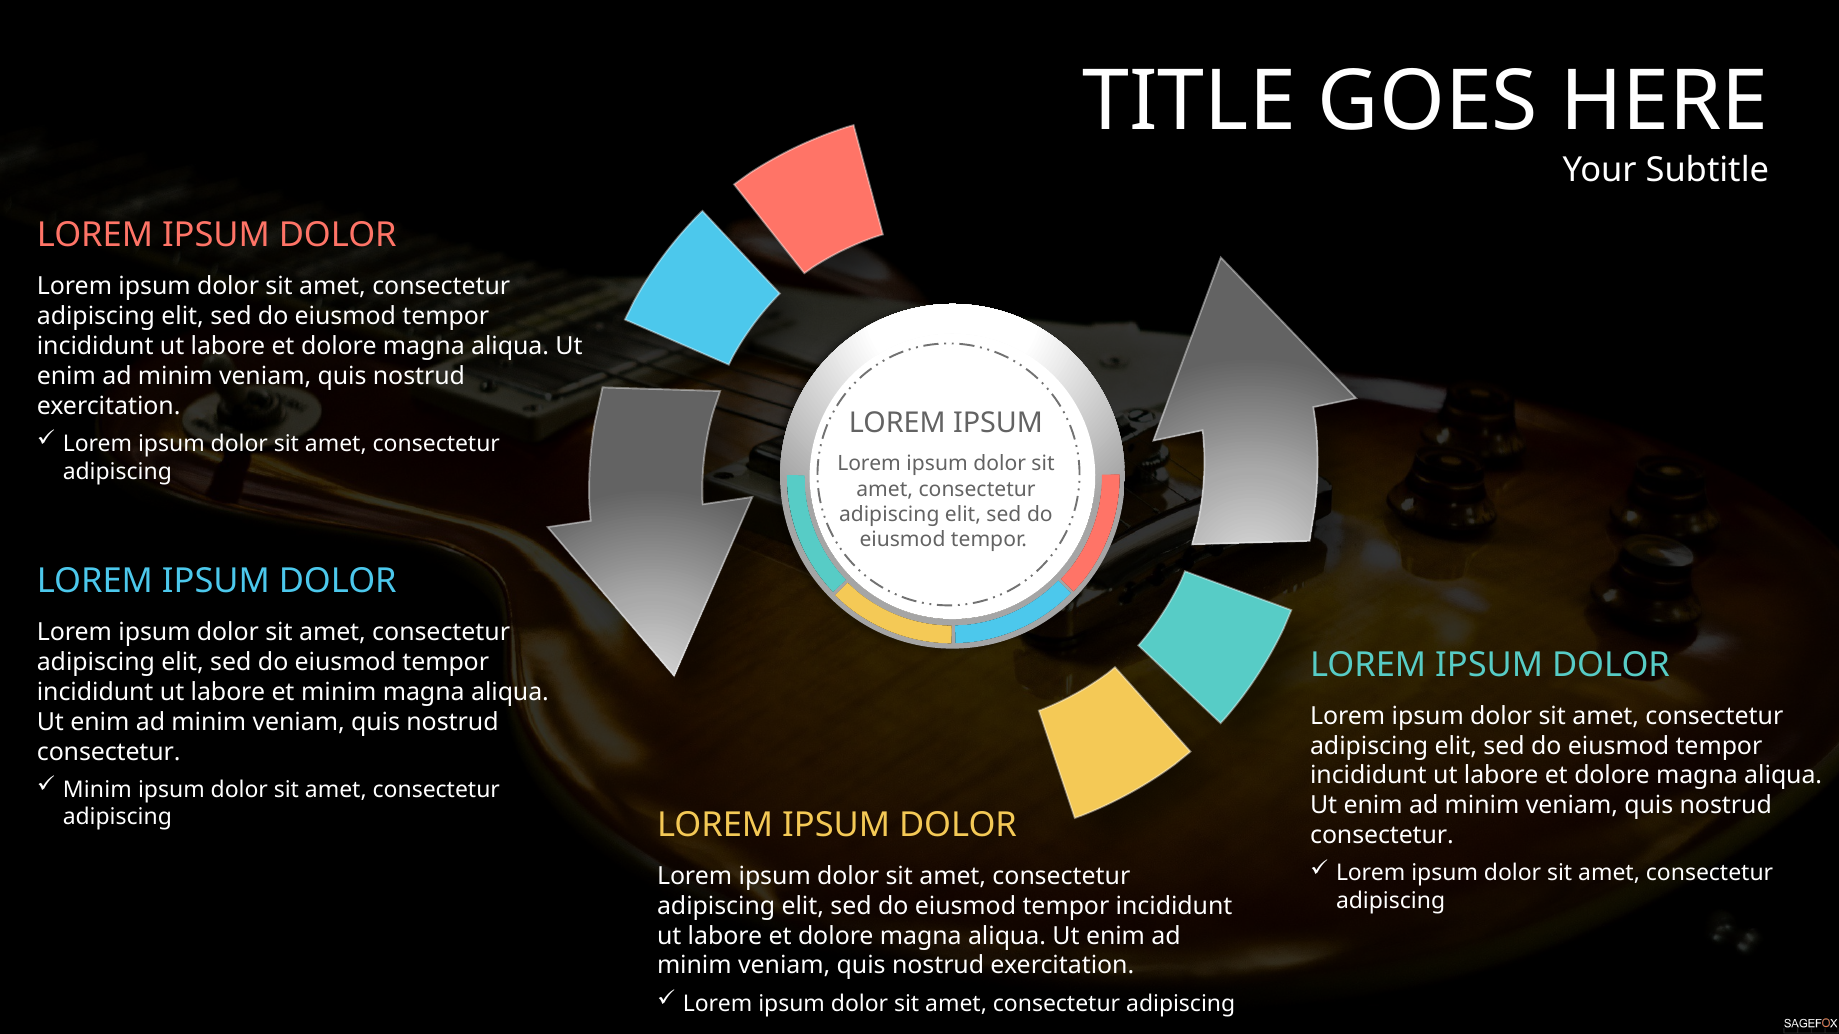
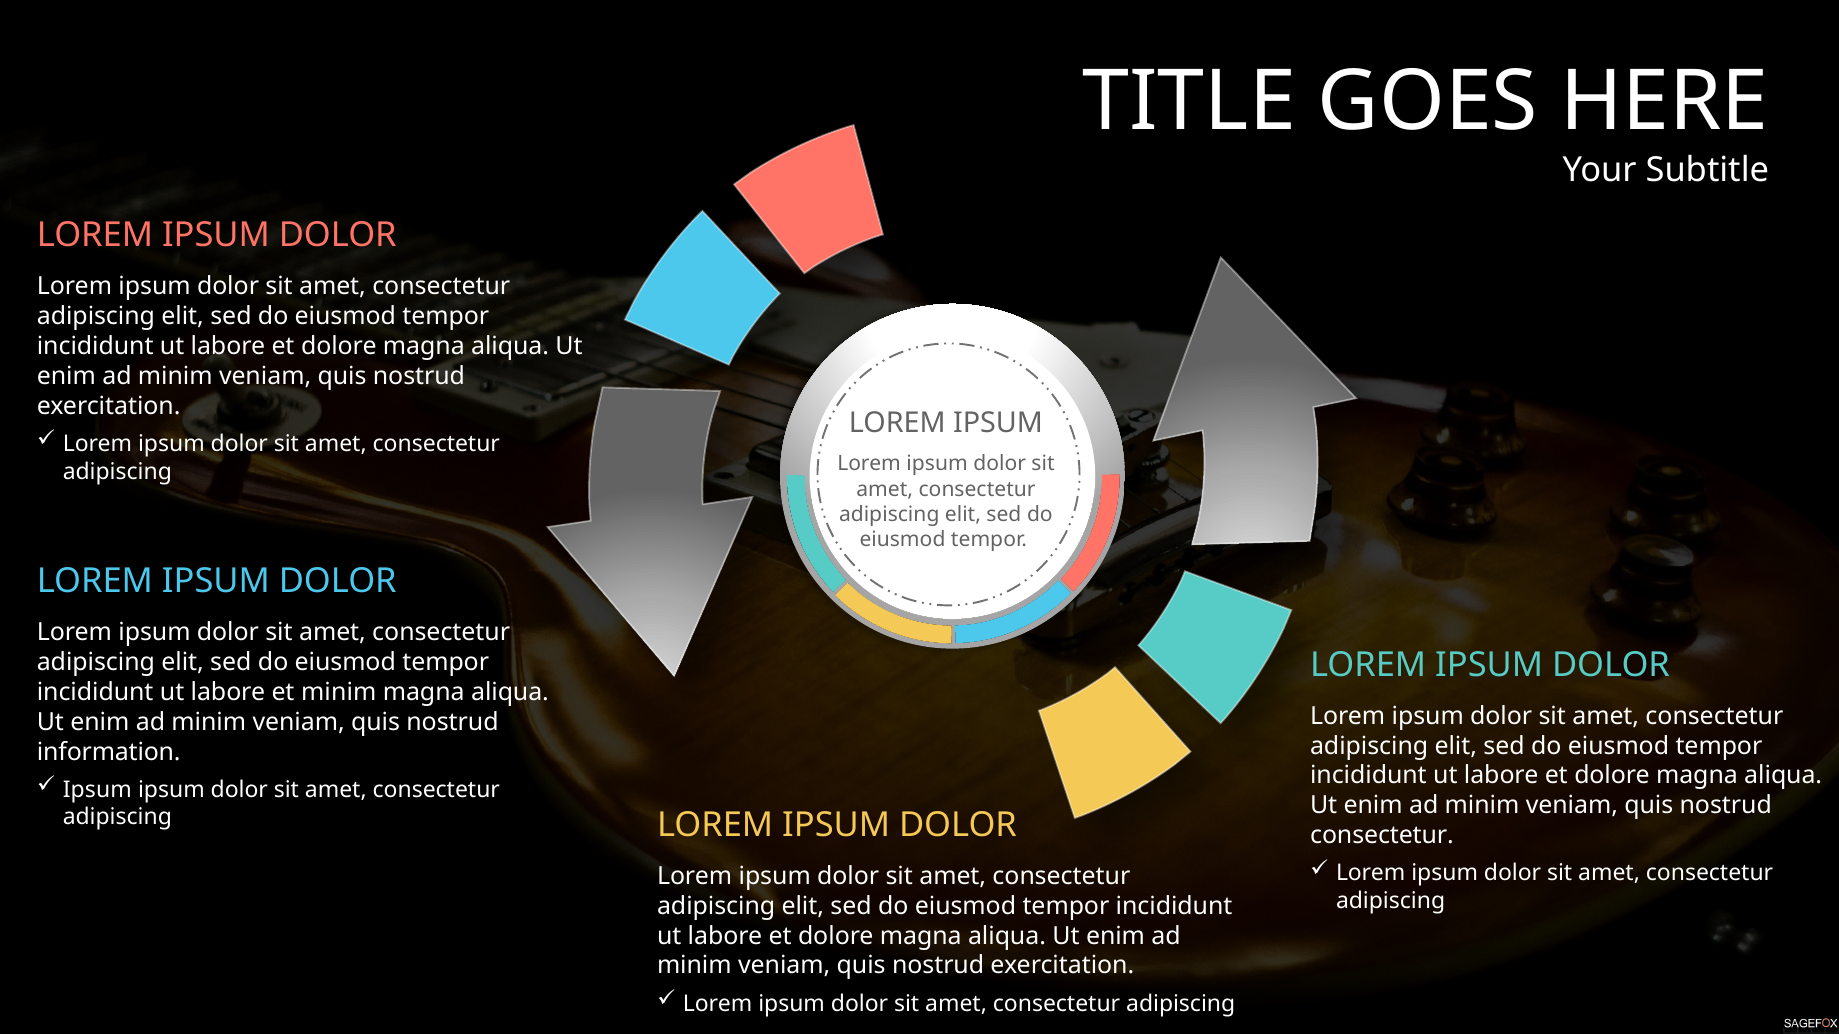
consectetur: consectetur -> information (109, 752)
Minim: Minim -> Ipsum (97, 790)
